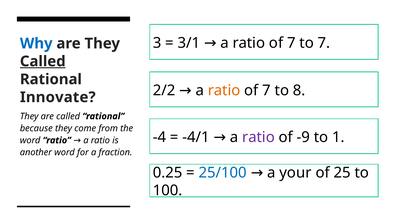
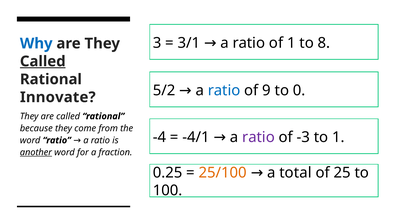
7: 7 -> 1 (291, 43)
to 7: 7 -> 8 (324, 43)
2/2: 2/2 -> 5/2 (164, 90)
ratio colour: orange -> blue (224, 90)
7: 7 -> 9 (266, 90)
8: 8 -> 0 (299, 90)
-9: -9 -> -3 (303, 137)
another underline: none -> present (36, 152)
25/100 colour: blue -> orange (223, 173)
your: your -> total (295, 173)
